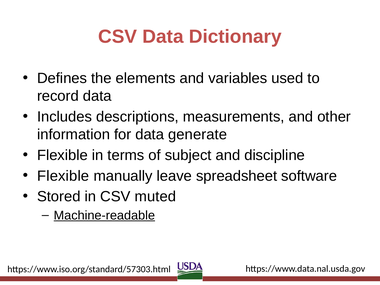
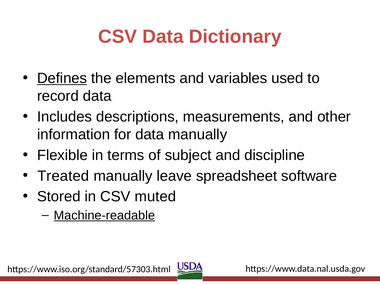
Defines underline: none -> present (62, 78)
data generate: generate -> manually (198, 134)
Flexible: Flexible -> Treated (63, 176)
